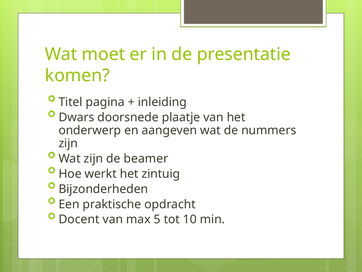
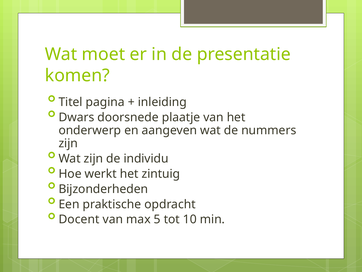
beamer: beamer -> individu (146, 158)
